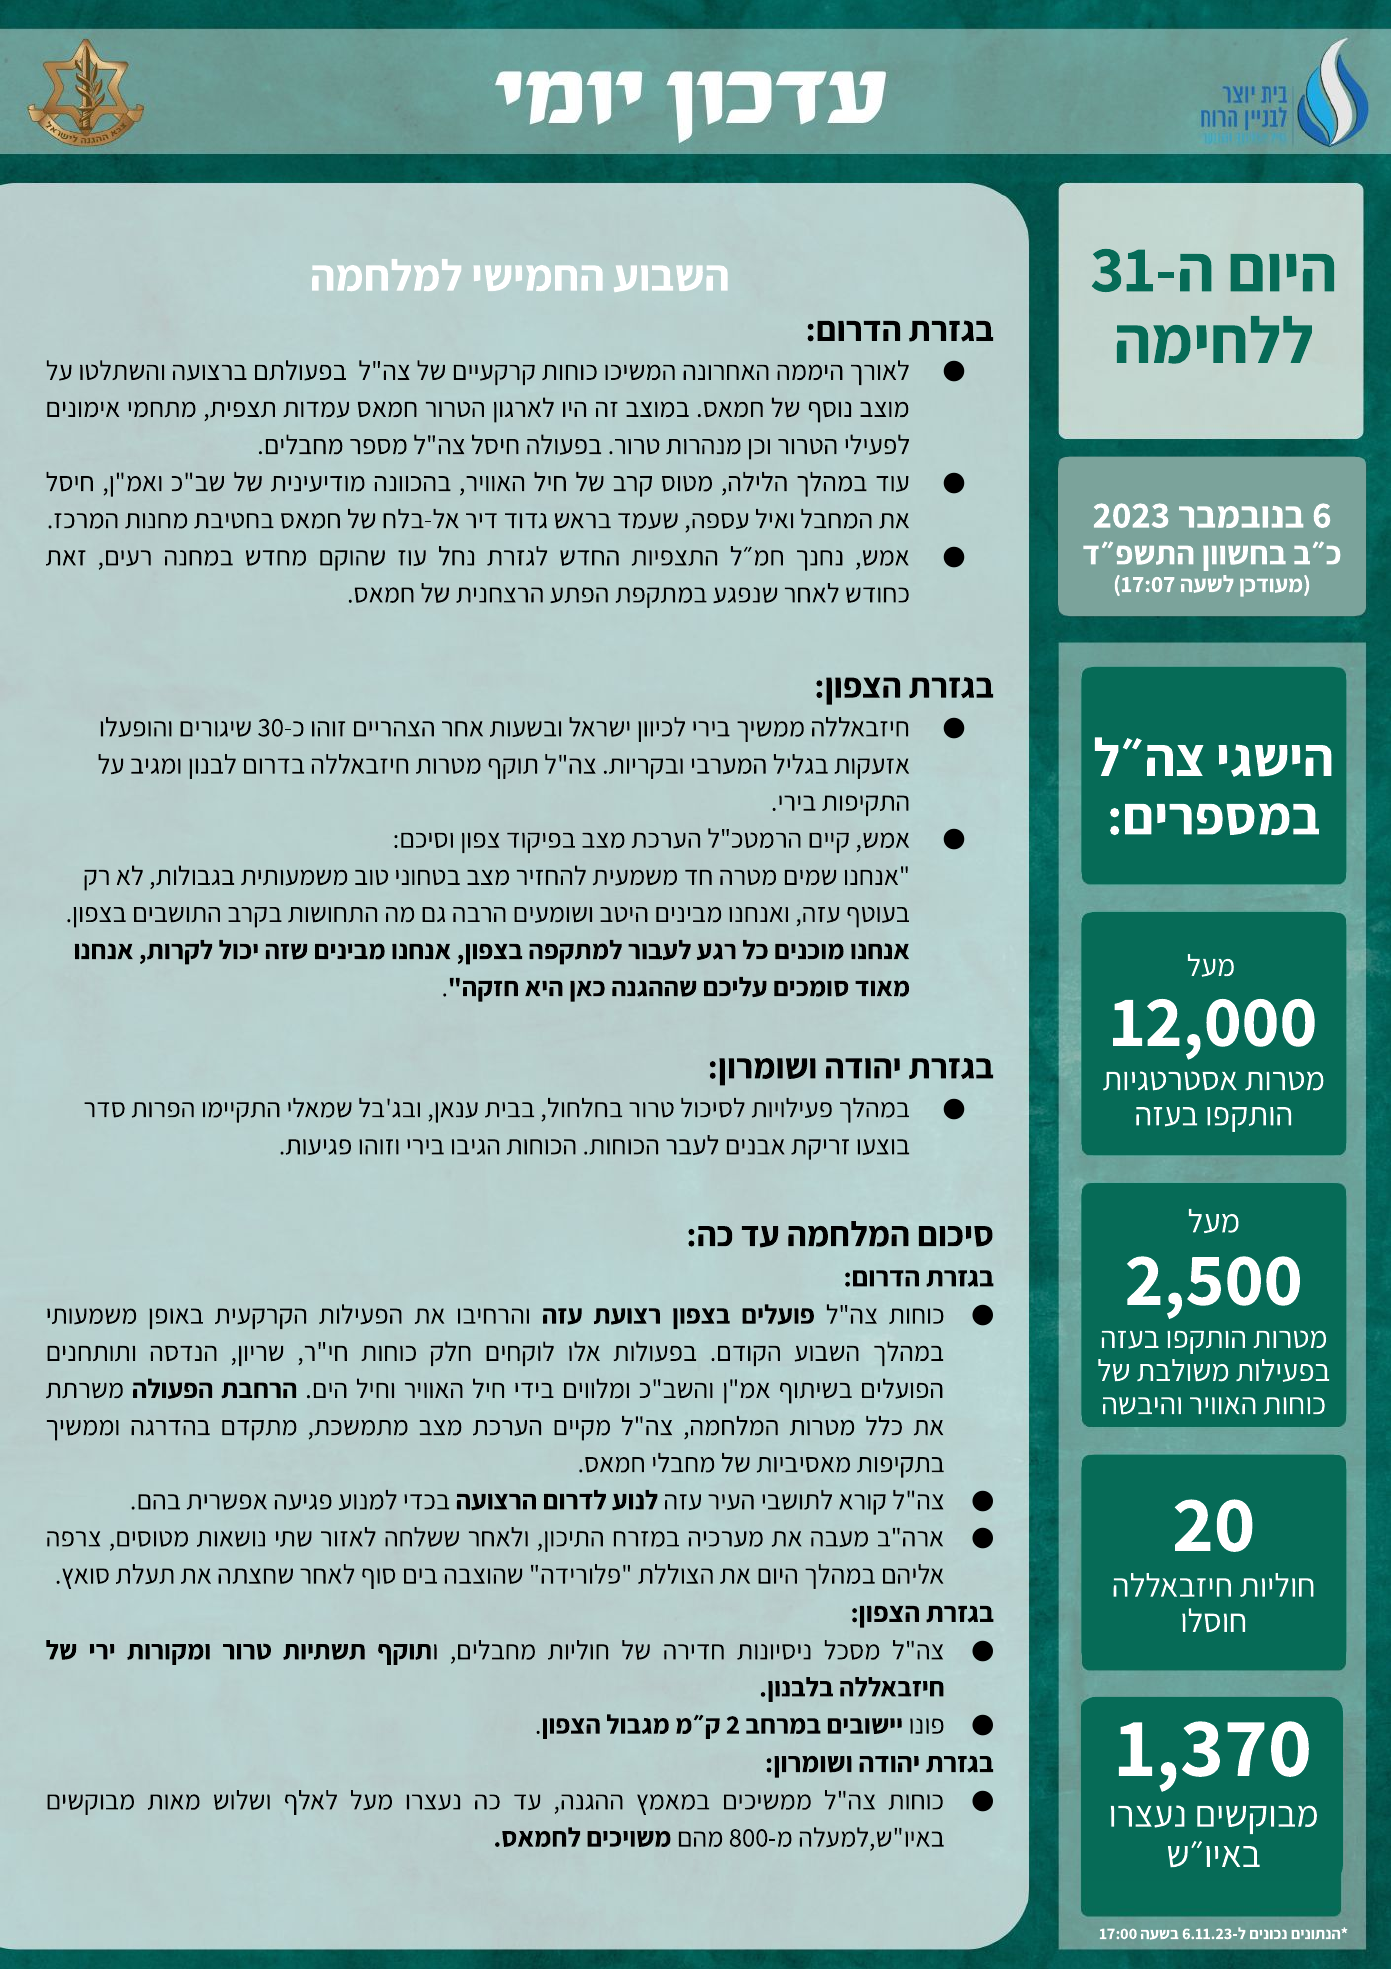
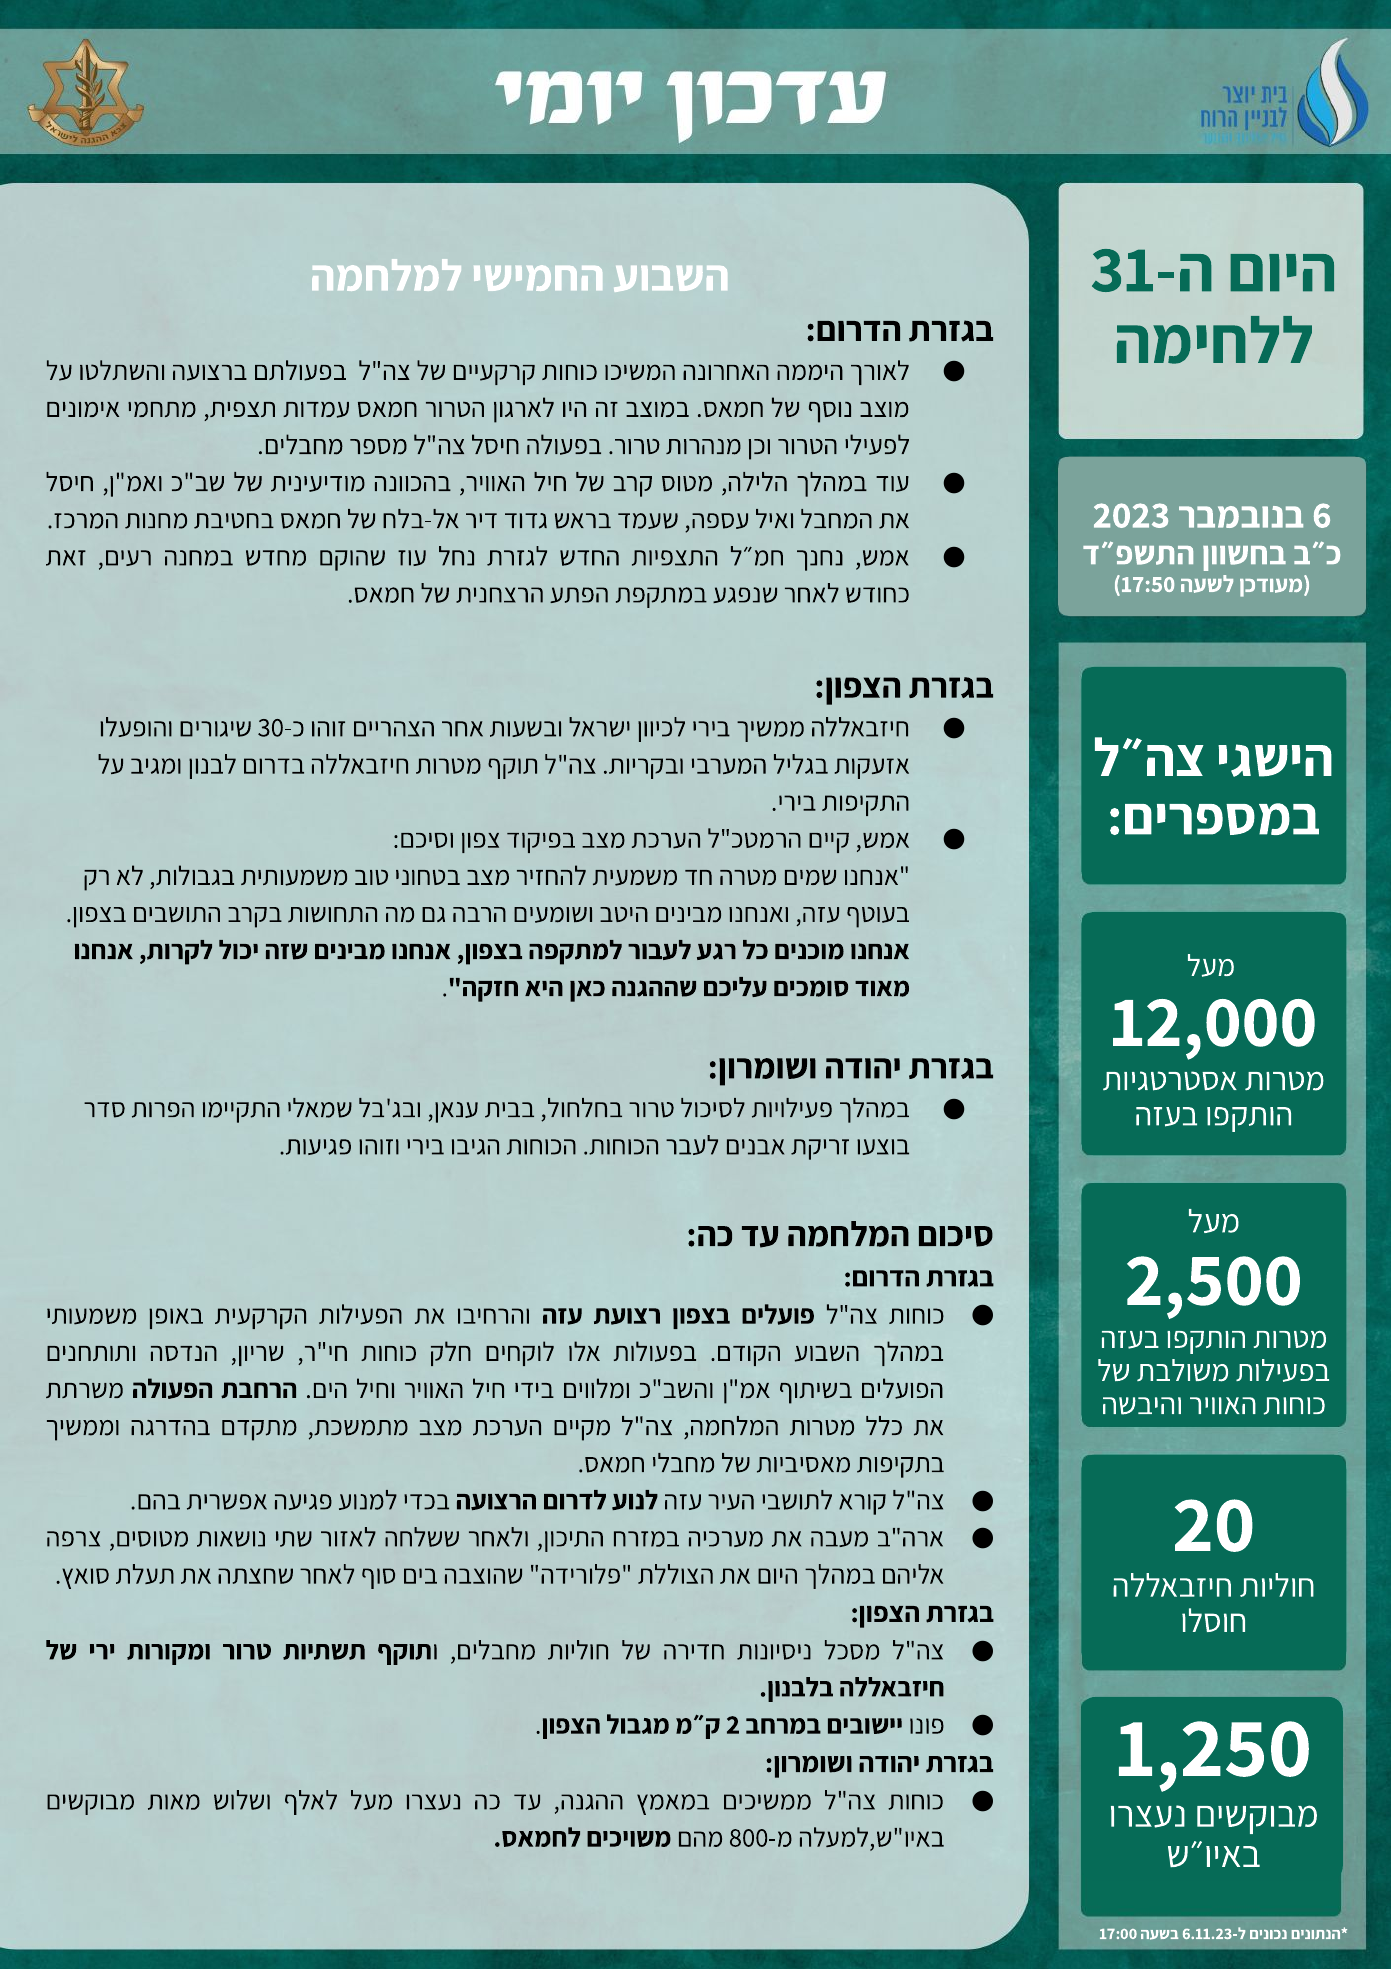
17:07: 17:07 -> 17:50 (1148, 584)
1,370: 1,370 -> 1,250 (1214, 1748)
